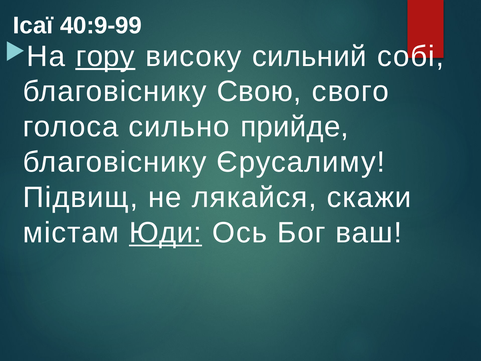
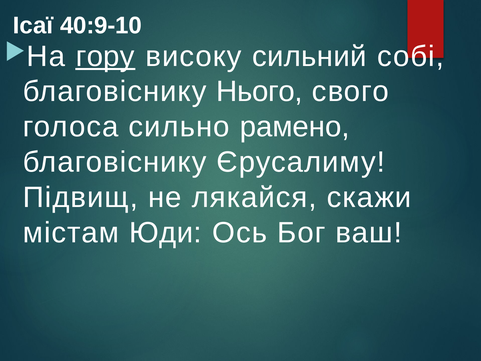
40:9-99: 40:9-99 -> 40:9-10 (101, 26)
Свою: Свою -> Нього (259, 92)
прийде: прийде -> рамено (295, 127)
Юди underline: present -> none (165, 233)
